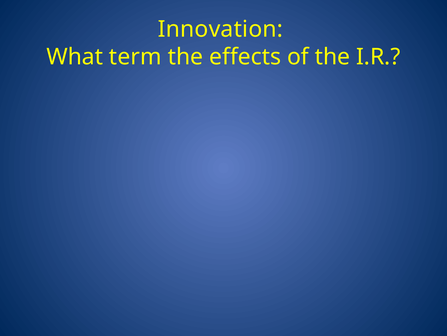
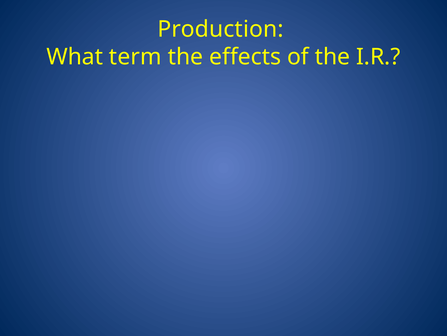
Innovation: Innovation -> Production (220, 29)
